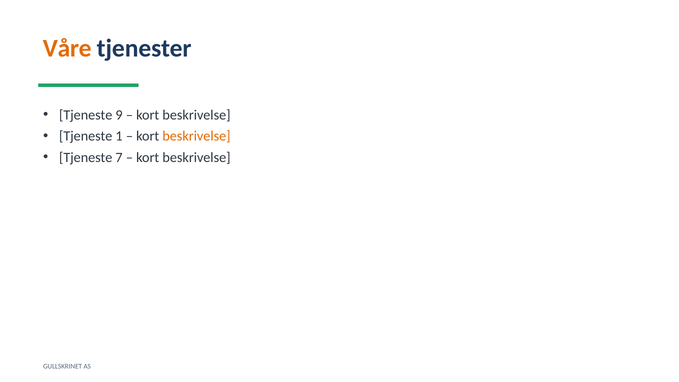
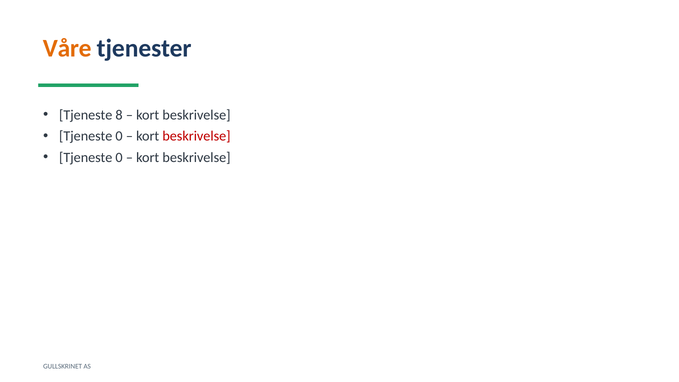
9: 9 -> 8 (119, 115)
1: 1 -> 0 (119, 136)
beskrivelse colour: orange -> red (196, 136)
7: 7 -> 0 (119, 157)
